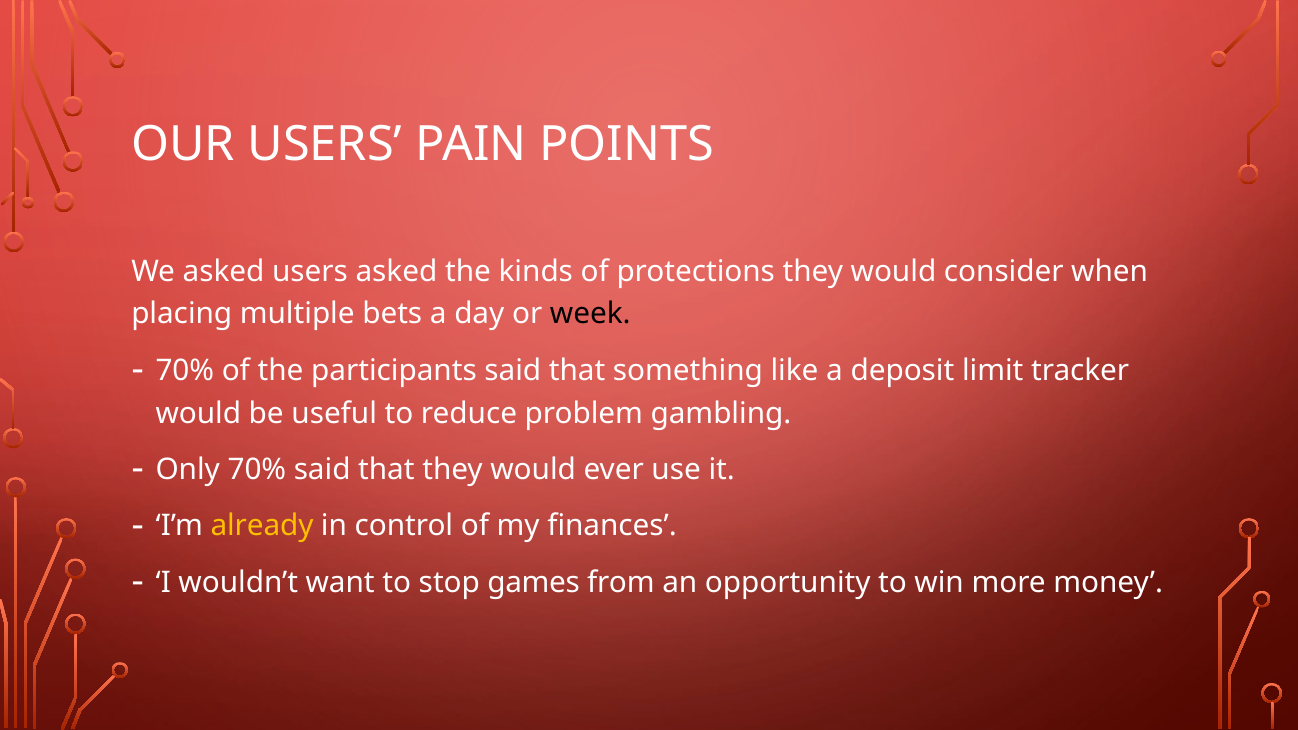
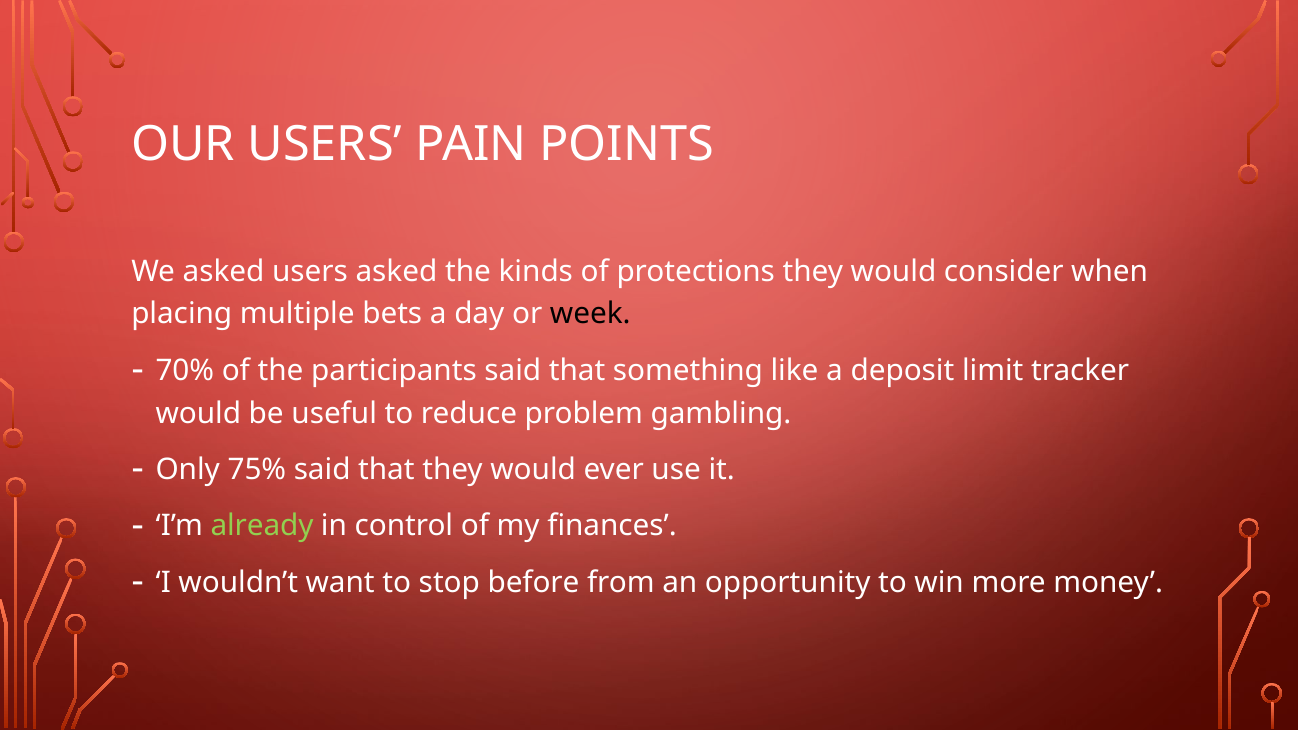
Only 70%: 70% -> 75% (257, 470)
already colour: yellow -> light green (262, 526)
games: games -> before (533, 582)
